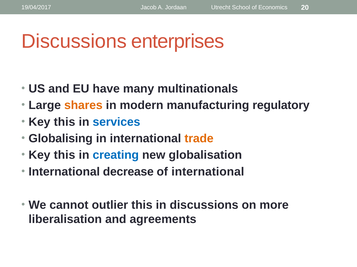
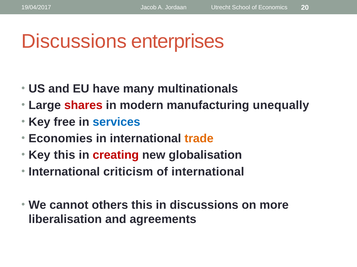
shares colour: orange -> red (83, 106)
regulatory: regulatory -> unequally (281, 106)
this: this -> free (65, 122)
Globalising: Globalising -> Economies (61, 139)
creating colour: blue -> red (116, 156)
decrease: decrease -> criticism (128, 172)
outlier: outlier -> others (110, 205)
